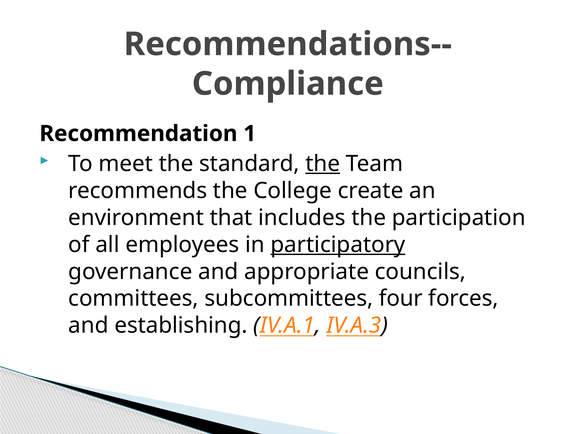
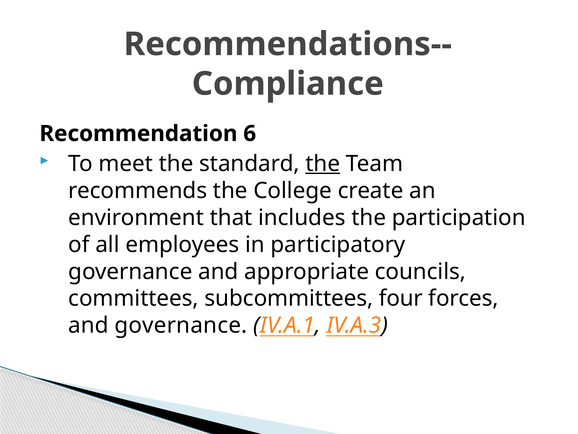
1: 1 -> 6 (250, 133)
participatory underline: present -> none (338, 244)
and establishing: establishing -> governance (181, 325)
